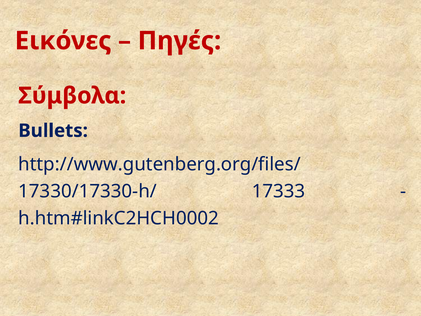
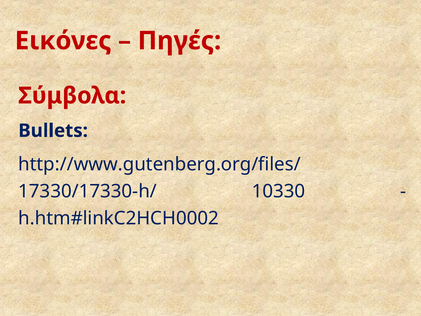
17333: 17333 -> 10330 (279, 191)
